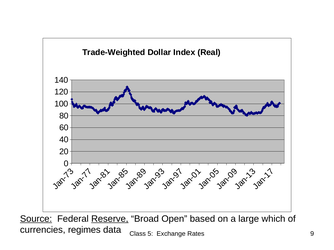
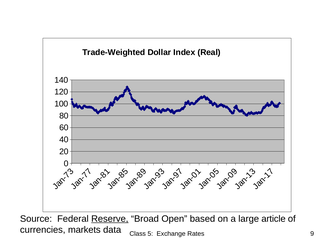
Source underline: present -> none (36, 219)
which: which -> article (274, 219)
regimes: regimes -> markets (84, 230)
